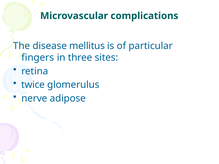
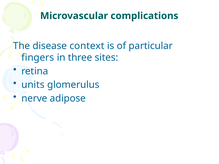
mellitus: mellitus -> context (87, 46)
twice: twice -> units (33, 85)
